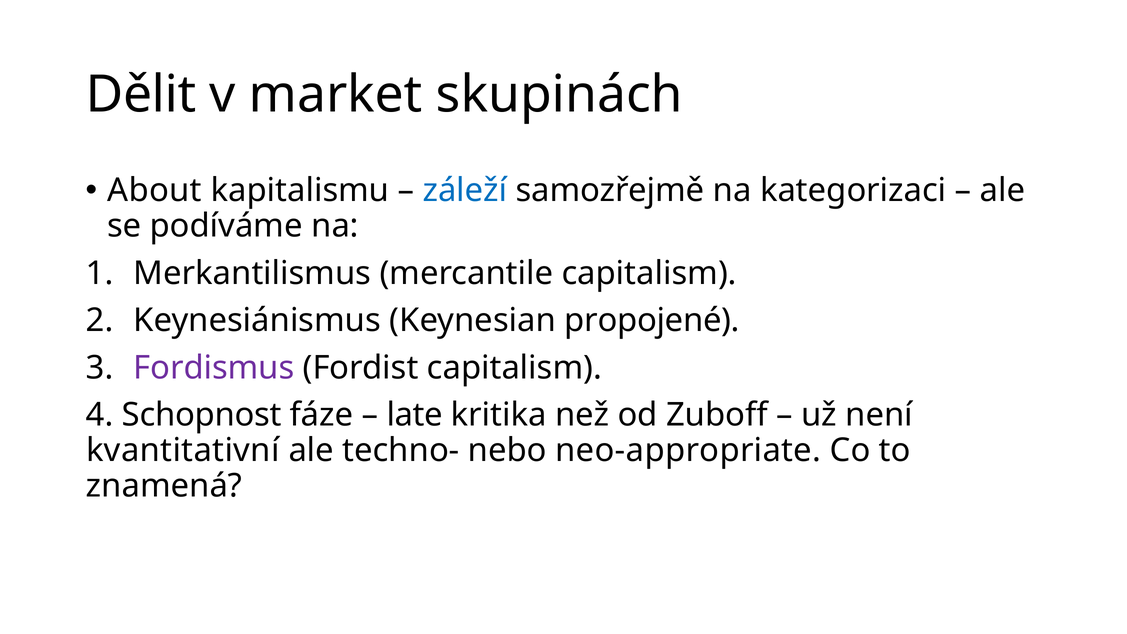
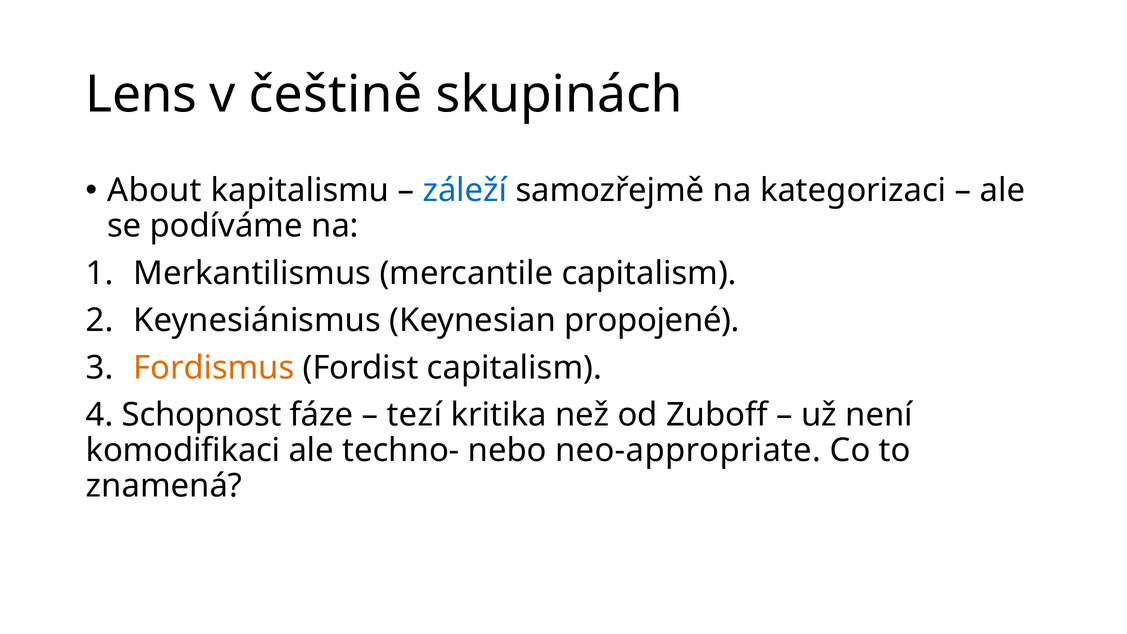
Dělit: Dělit -> Lens (141, 95)
market: market -> češtině (336, 95)
Fordismus colour: purple -> orange (214, 368)
late: late -> tezí (414, 415)
kvantitativní: kvantitativní -> komodifikaci (183, 451)
